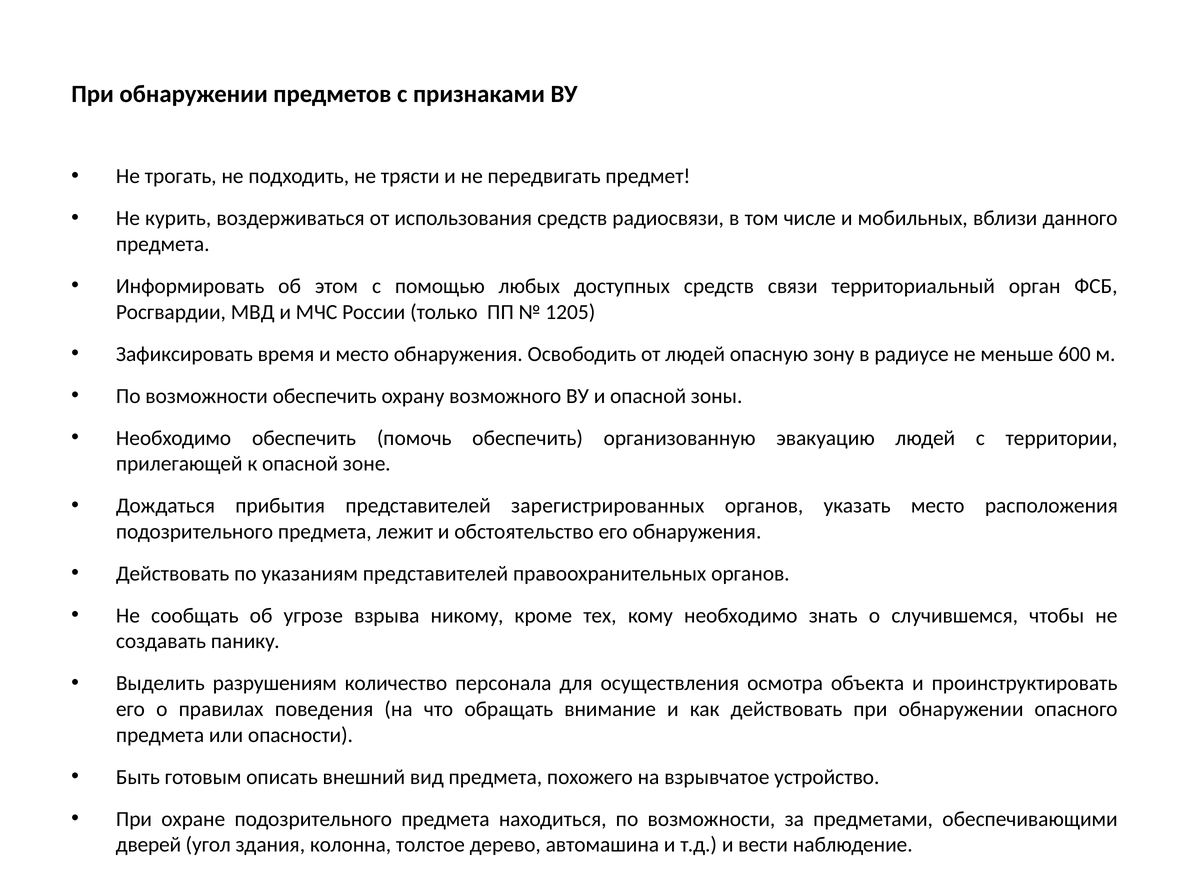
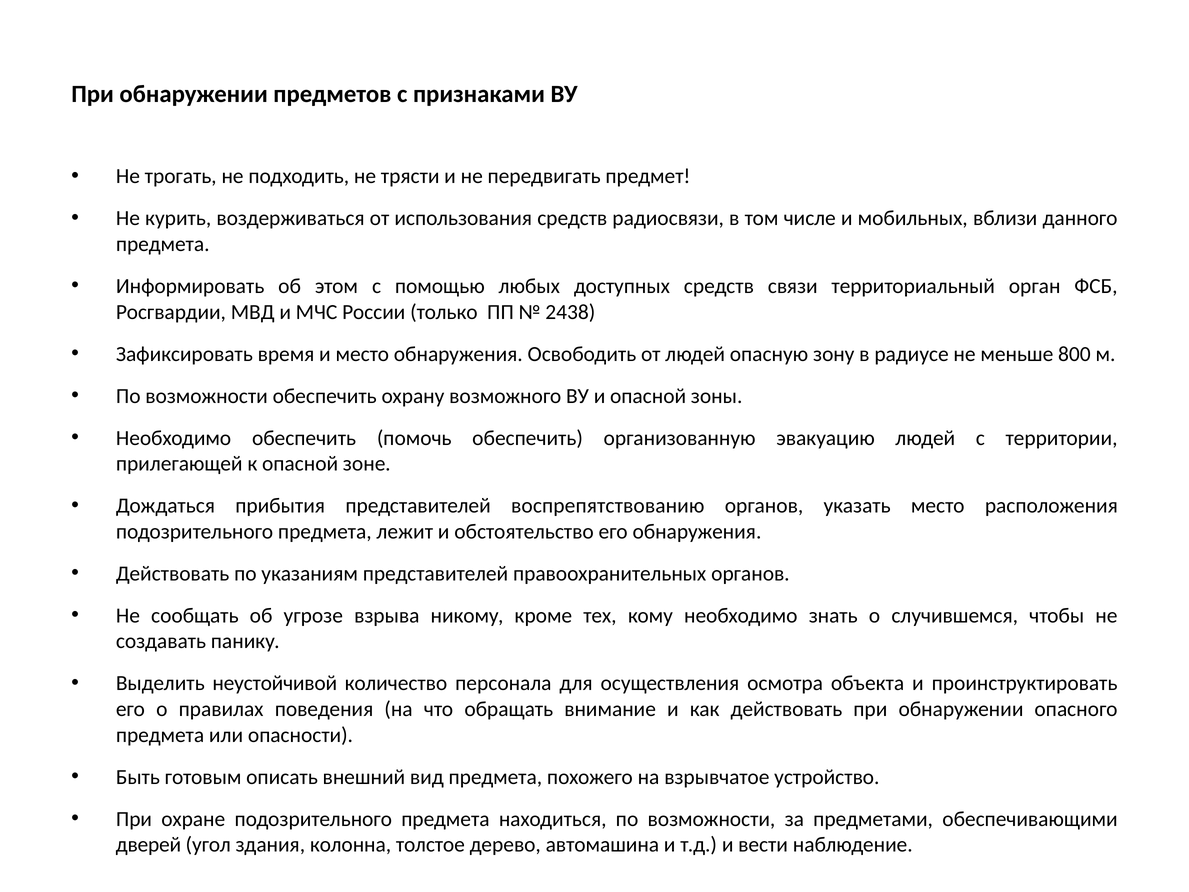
1205: 1205 -> 2438 (570, 312)
600: 600 -> 800 (1074, 354)
зарегистрированных: зарегистрированных -> воспрепятствованию (608, 506)
разрушениям: разрушениям -> неустойчивой (275, 683)
